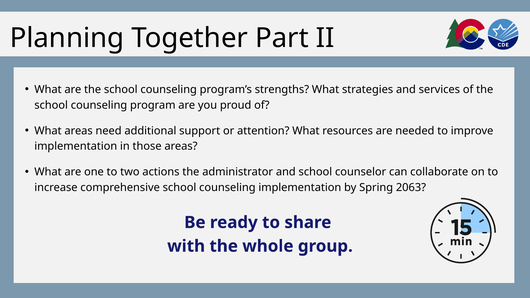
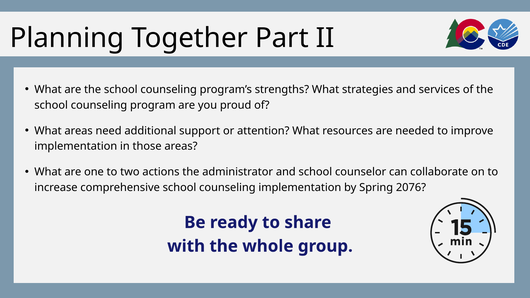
2063: 2063 -> 2076 (411, 188)
